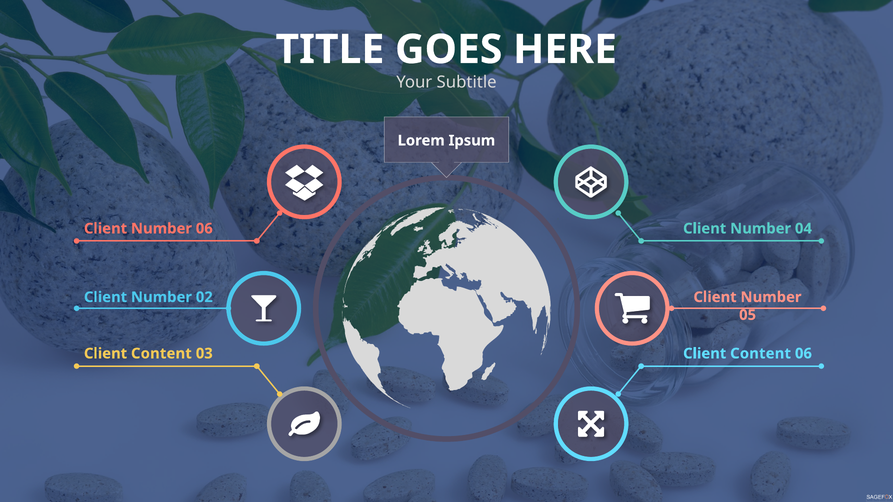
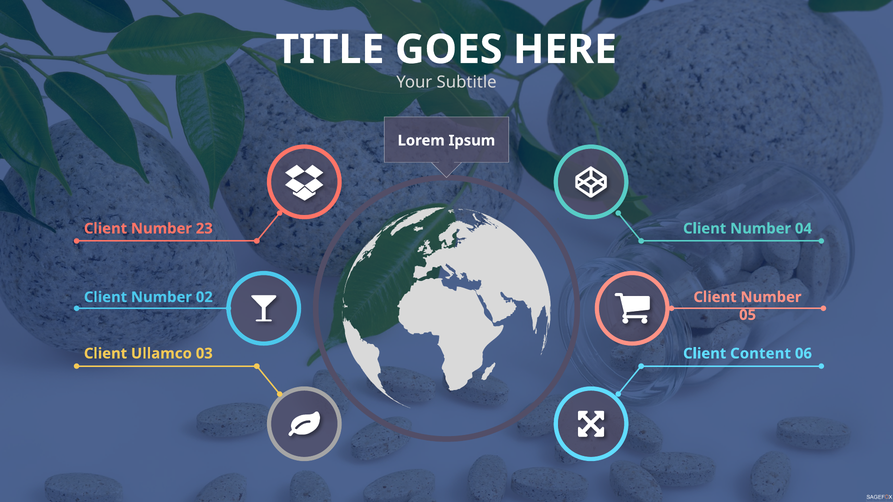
Number 06: 06 -> 23 (204, 229)
Content: Content -> Ullamco (161, 354)
